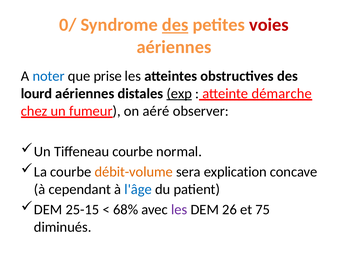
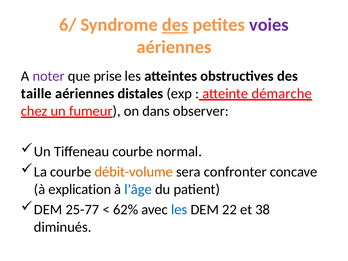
0/: 0/ -> 6/ (68, 25)
voies colour: red -> purple (269, 25)
noter colour: blue -> purple (49, 76)
lourd: lourd -> taille (36, 94)
exp underline: present -> none (179, 94)
aéré: aéré -> dans (156, 111)
explication: explication -> confronter (235, 172)
cependant: cependant -> explication (80, 189)
25-15: 25-15 -> 25-77 (82, 210)
68%: 68% -> 62% (126, 210)
les colour: purple -> blue (179, 210)
26: 26 -> 22 (230, 210)
75: 75 -> 38 (263, 210)
